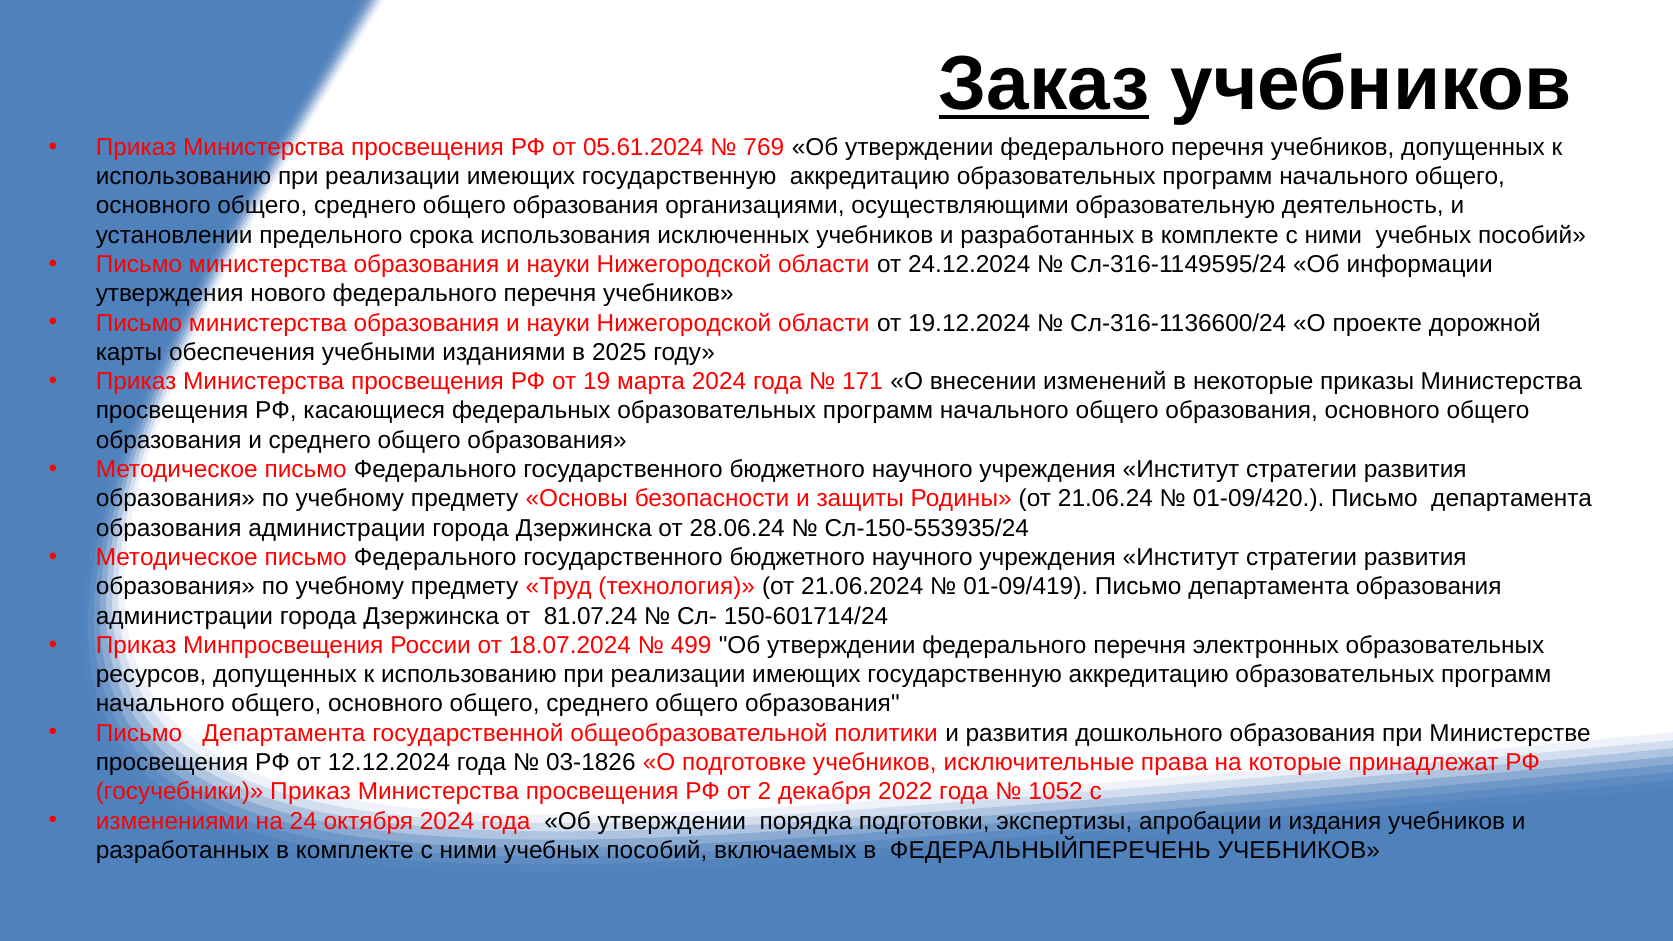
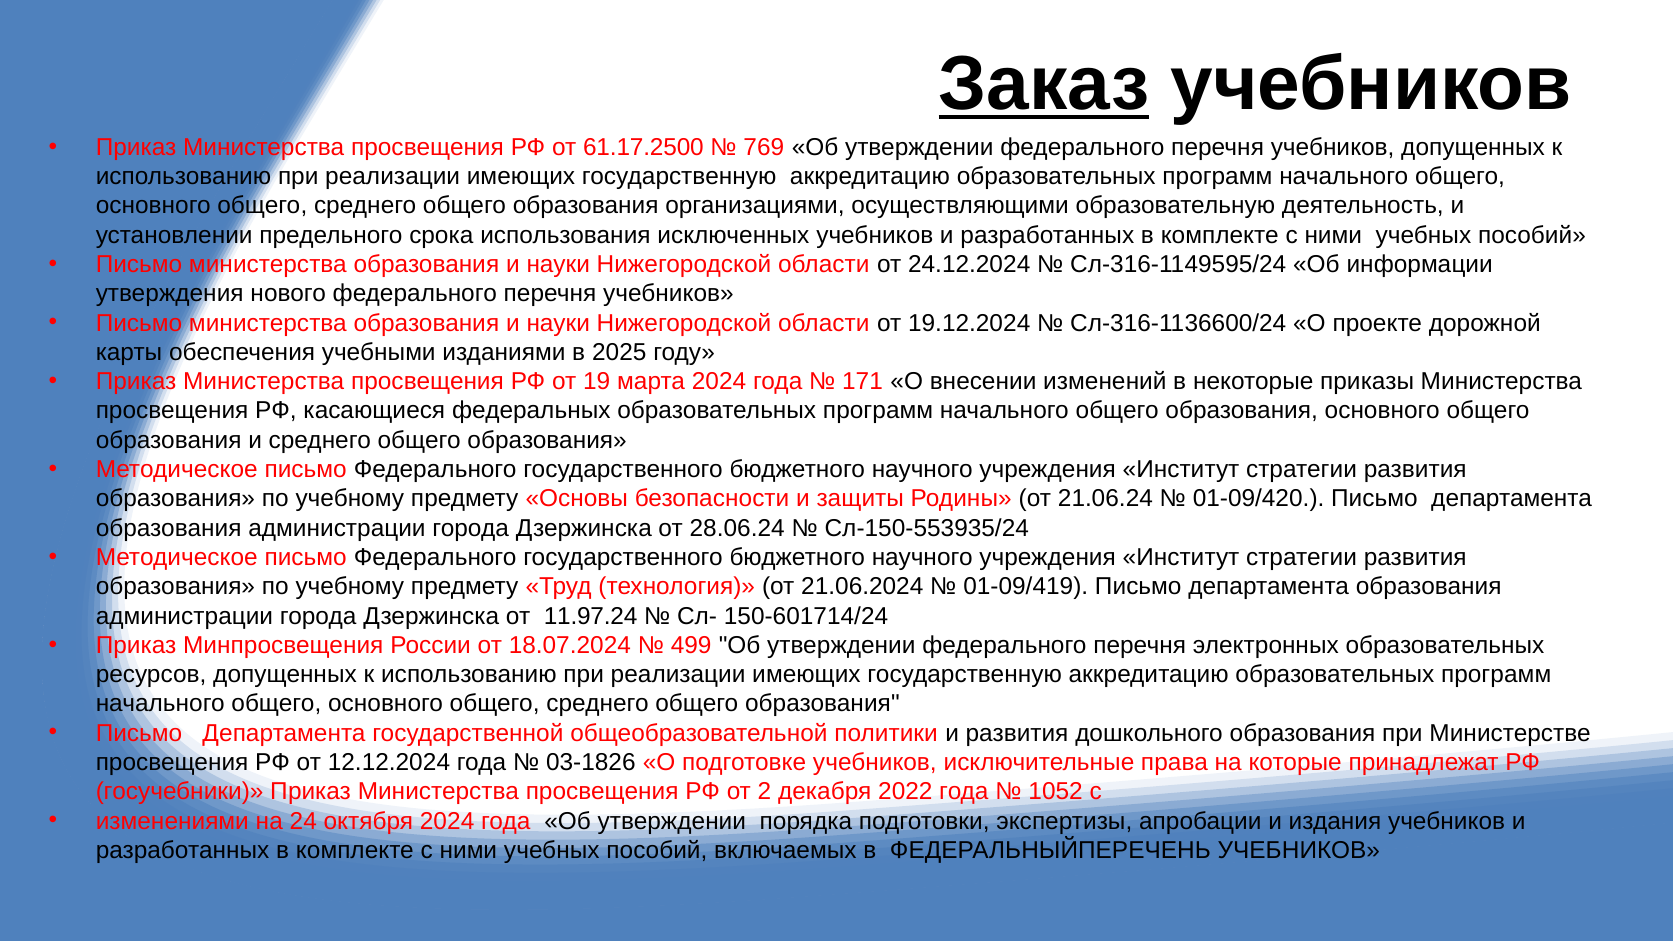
05.61.2024: 05.61.2024 -> 61.17.2500 (643, 147)
81.07.24: 81.07.24 -> 11.97.24 (591, 616)
